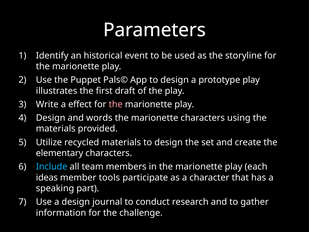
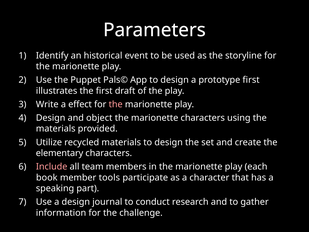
prototype play: play -> first (251, 80)
words: words -> object (99, 118)
Include colour: light blue -> pink (52, 167)
ideas: ideas -> book (47, 177)
